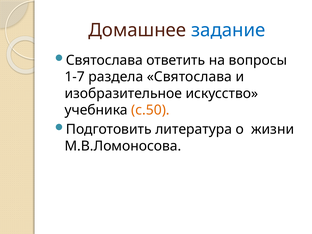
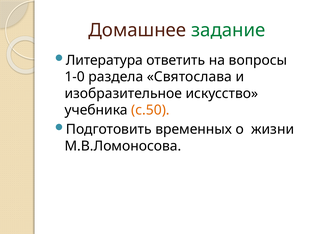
задание colour: blue -> green (228, 30)
Святослава: Святослава -> Литература (104, 60)
1-7: 1-7 -> 1-0 (75, 77)
литература: литература -> временных (194, 129)
